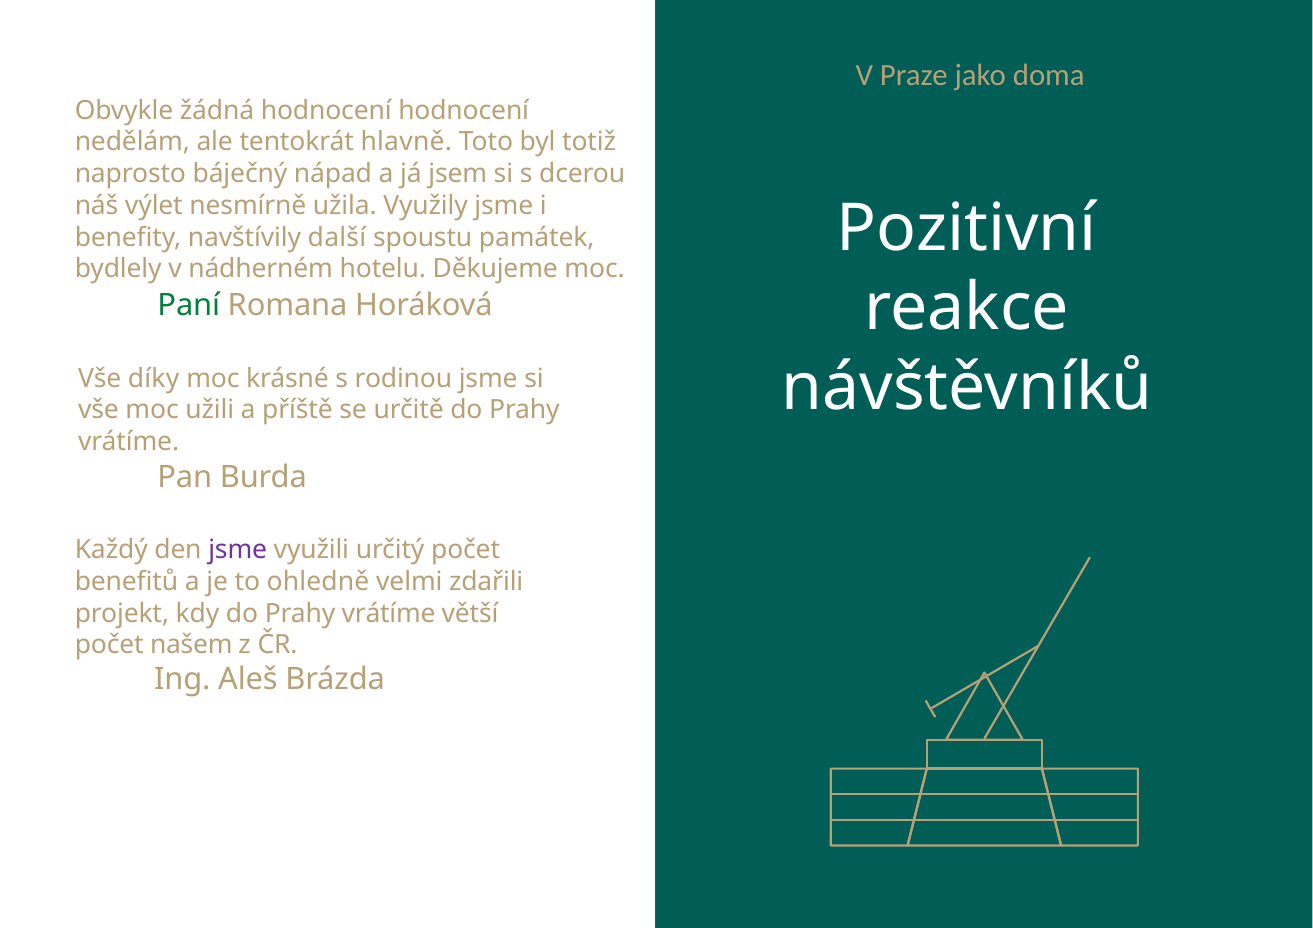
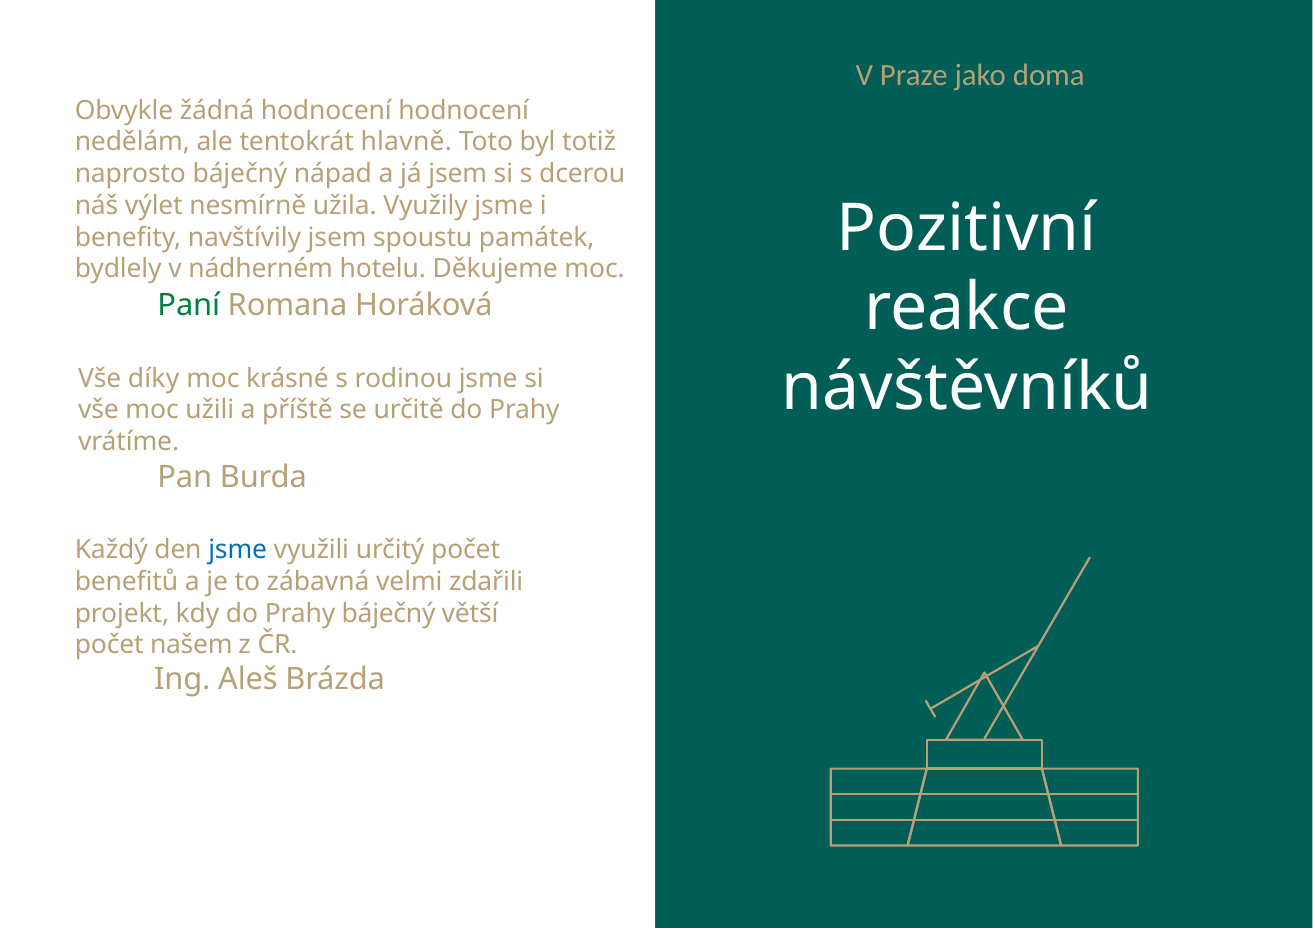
navštívily další: další -> jsem (337, 238)
jsme colour: purple -> blue (238, 550)
ohledně: ohledně -> zábavná (318, 582)
kdy do Prahy vrátíme: vrátíme -> báječný (389, 614)
